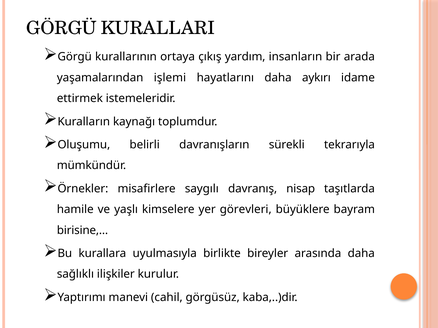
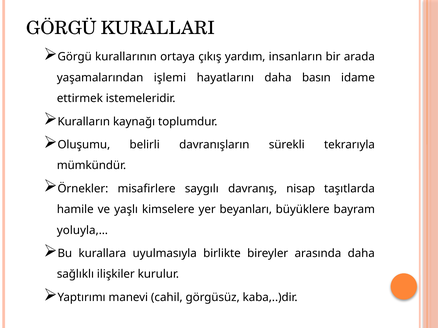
aykırı: aykırı -> basın (316, 78)
görevleri: görevleri -> beyanları (246, 210)
birisine,…: birisine,… -> yoluyla,… (82, 231)
